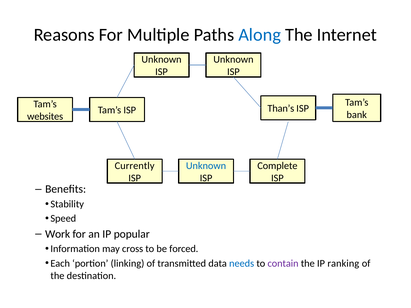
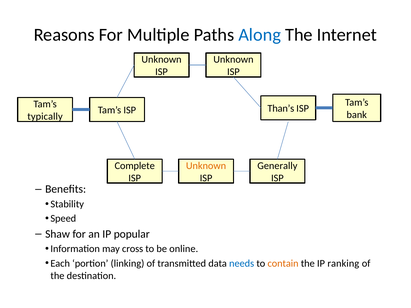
websites: websites -> typically (45, 116)
Currently: Currently -> Complete (135, 166)
Unknown colour: blue -> orange (206, 166)
Complete: Complete -> Generally (277, 166)
Work: Work -> Shaw (58, 234)
forced: forced -> online (184, 249)
contain colour: purple -> orange (283, 264)
